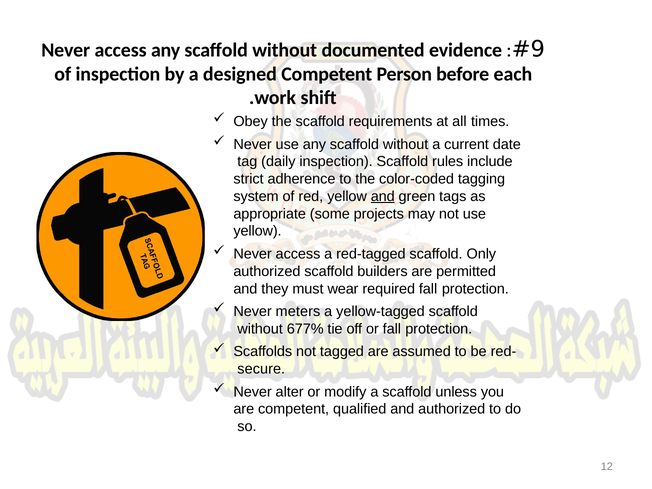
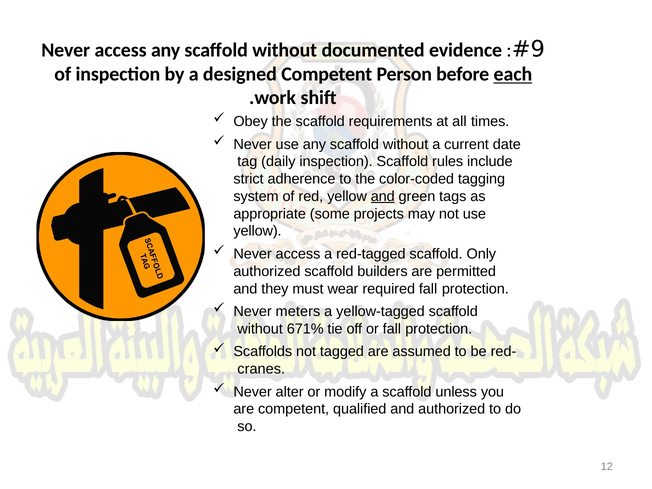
each underline: none -> present (513, 74)
677%: 677% -> 671% (305, 329)
secure: secure -> cranes (261, 369)
